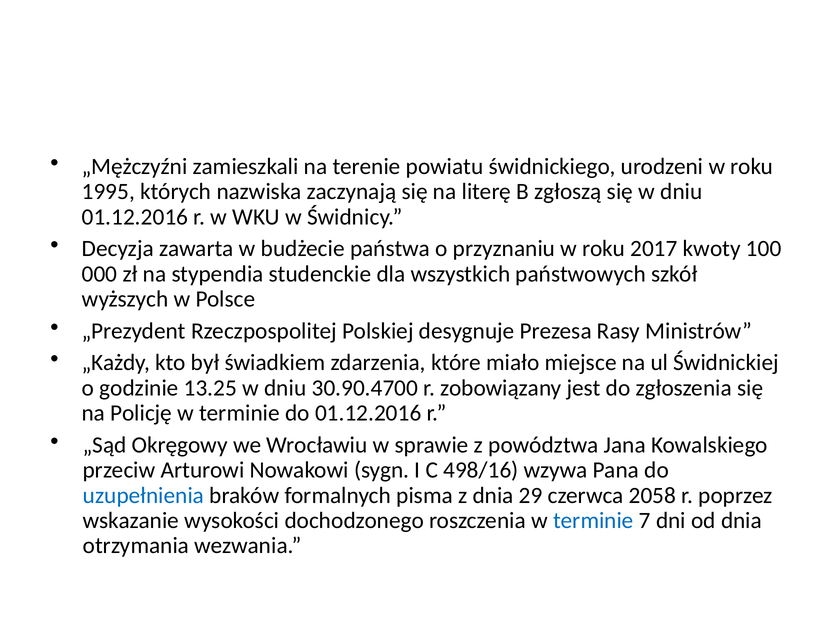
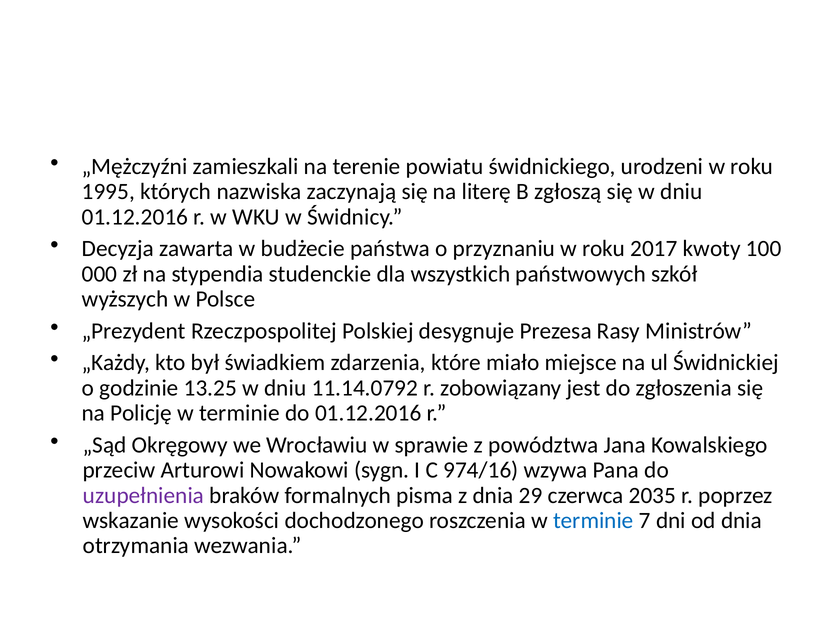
30.90.4700: 30.90.4700 -> 11.14.0792 (365, 388)
498/16: 498/16 -> 974/16 (481, 470)
uzupełnienia colour: blue -> purple (143, 496)
2058: 2058 -> 2035 (652, 496)
